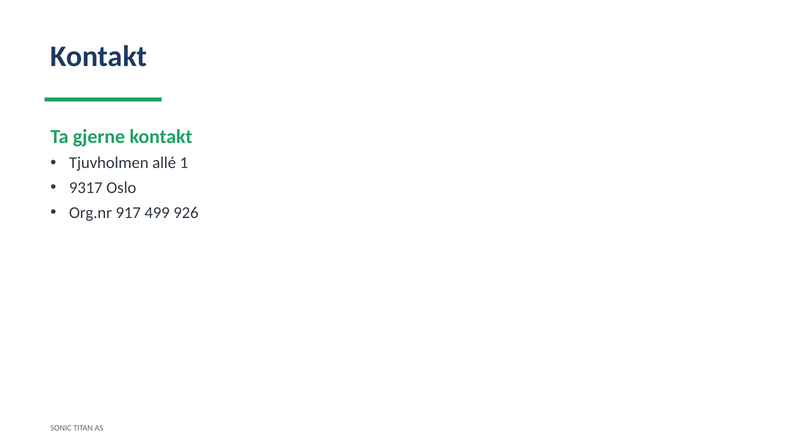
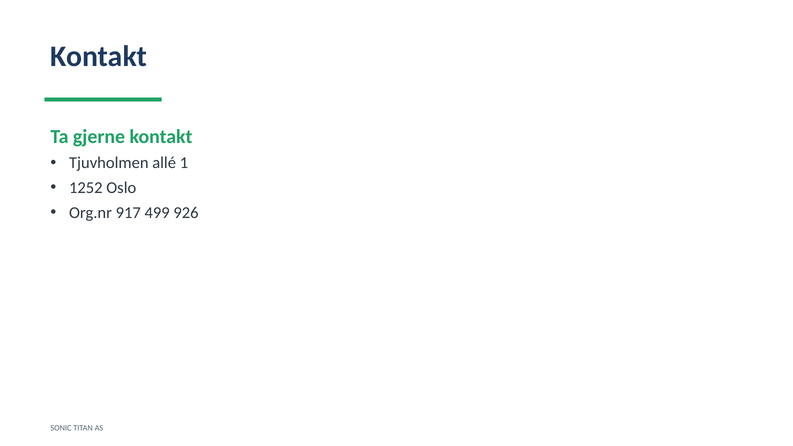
9317: 9317 -> 1252 (86, 188)
